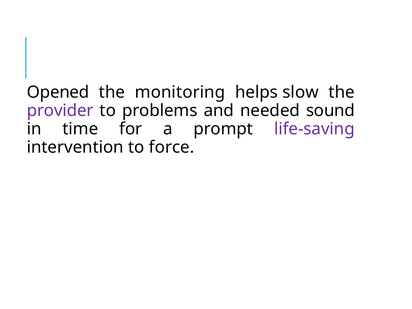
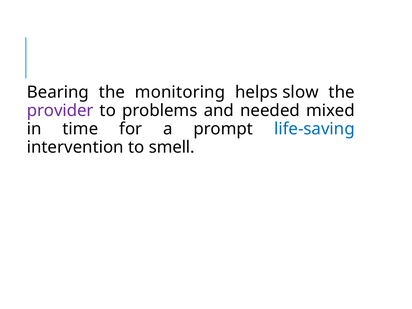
Opened: Opened -> Bearing (58, 92)
sound: sound -> mixed (330, 111)
life-saving colour: purple -> blue (314, 129)
force: force -> smell (172, 147)
